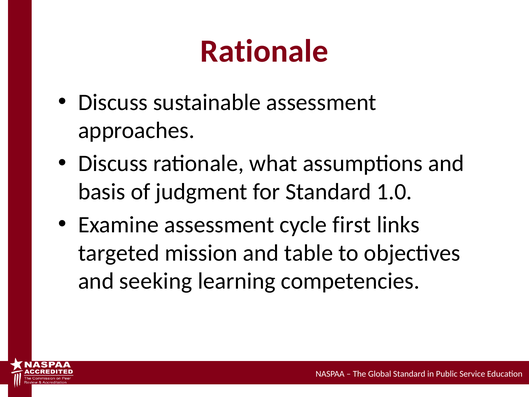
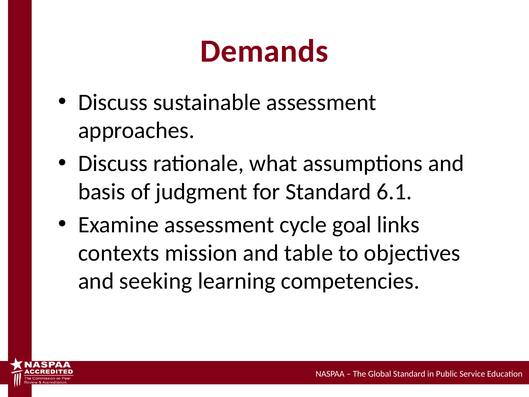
Rationale: Rationale -> Demands (264, 51)
1.0: 1.0 -> 6.1 (394, 192)
first: first -> goal (352, 225)
targeted: targeted -> contexts (119, 253)
